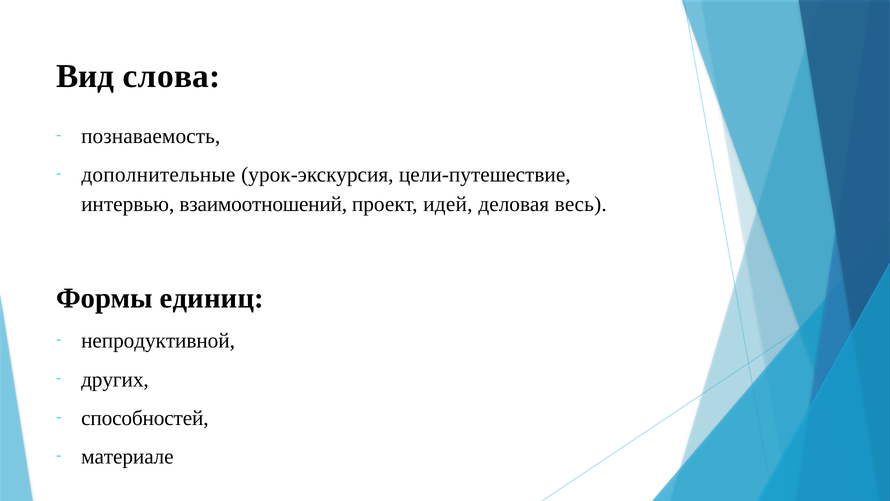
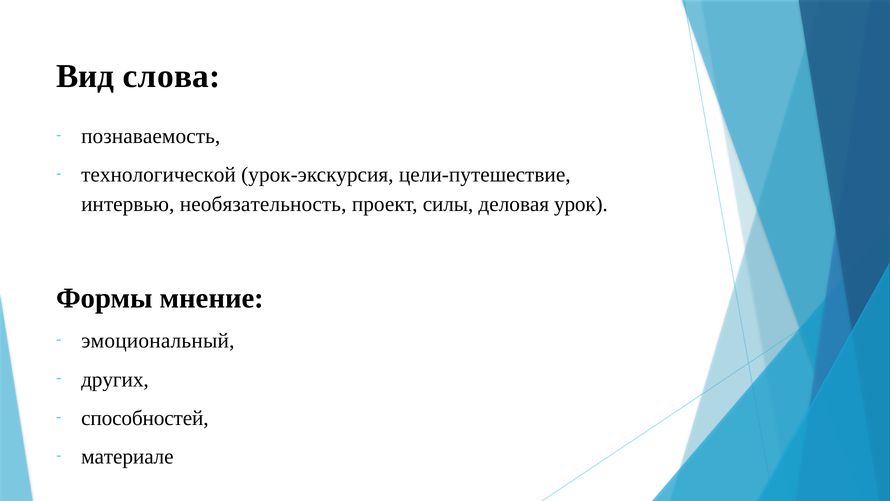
дополнительные: дополнительные -> технологической (159, 175)
взаимоотношений: взаимоотношений -> необязательность (263, 204)
идей: идей -> силы (448, 204)
весь: весь -> урок (581, 204)
единиц: единиц -> мнение (212, 298)
непродуктивной: непродуктивной -> эмоциональный (158, 341)
